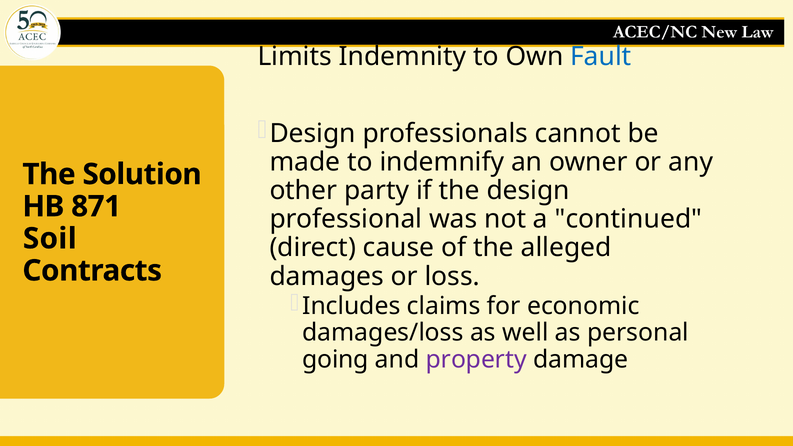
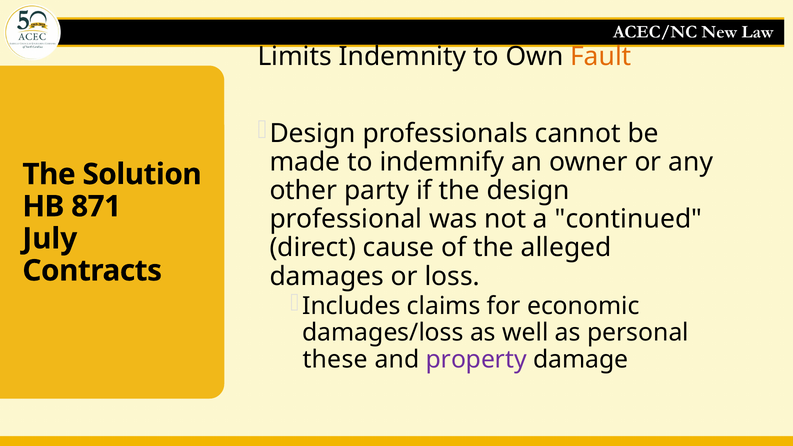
Fault colour: blue -> orange (601, 57)
Soil: Soil -> July (50, 239)
going: going -> these (335, 360)
